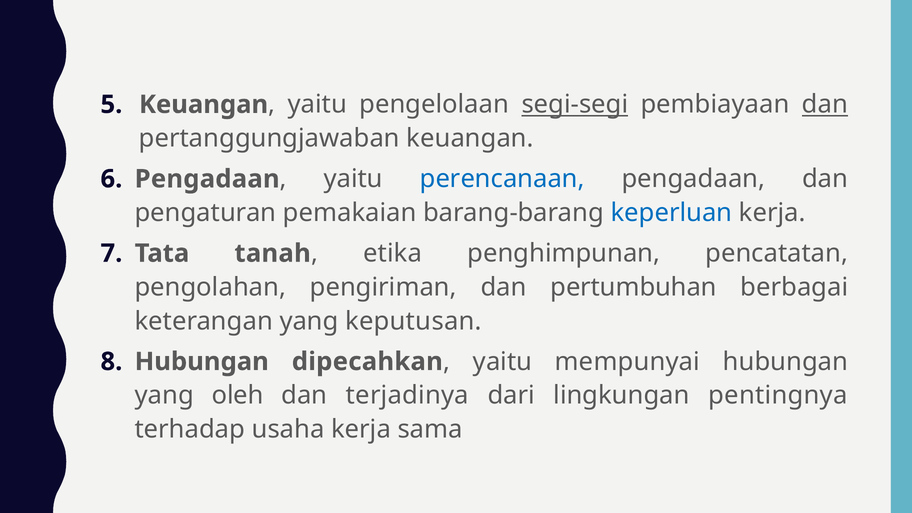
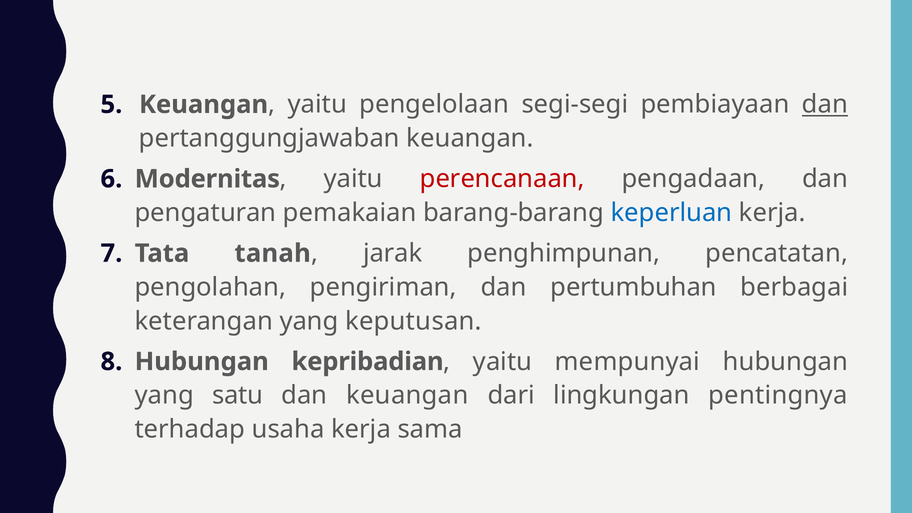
segi-segi underline: present -> none (575, 105)
Pengadaan: Pengadaan -> Modernitas (207, 179)
perencanaan colour: blue -> red (502, 179)
etika: etika -> jarak (393, 253)
dipecahkan: dipecahkan -> kepribadian (368, 362)
oleh: oleh -> satu (238, 395)
dan terjadinya: terjadinya -> keuangan (407, 395)
